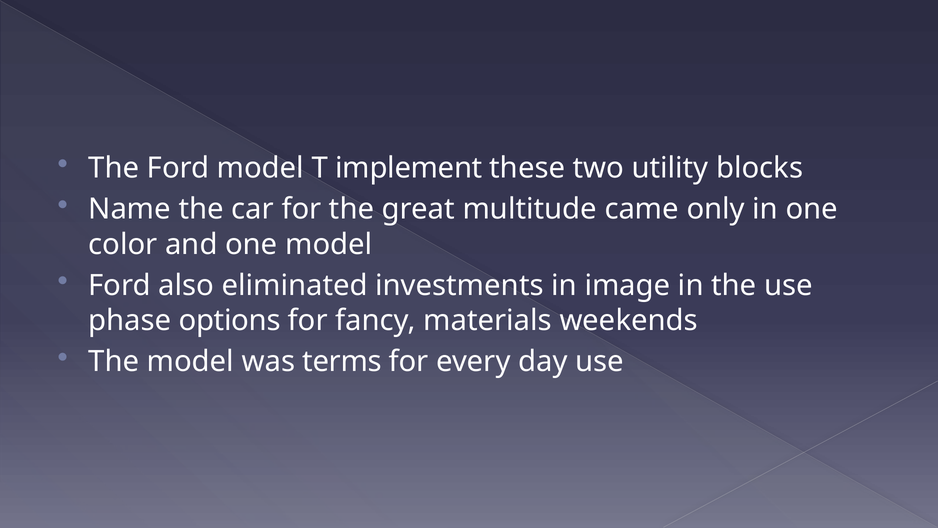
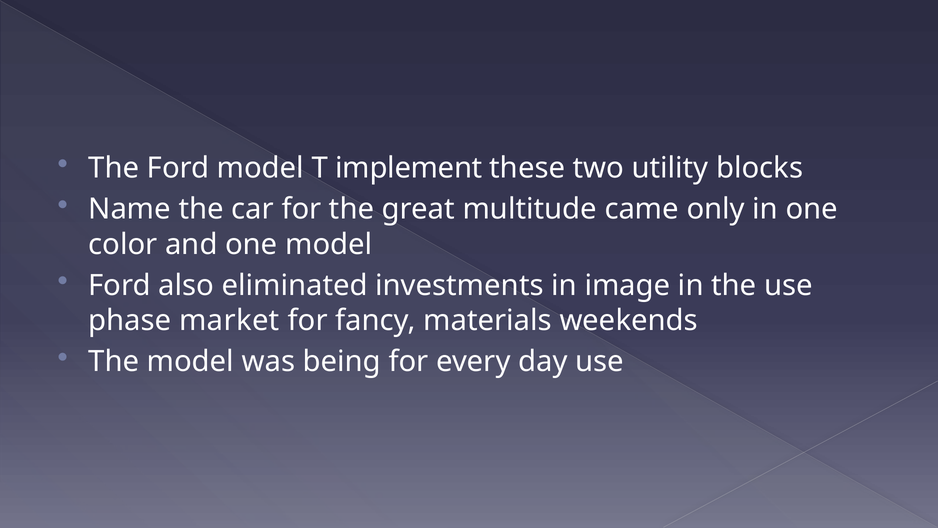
options: options -> market (229, 320)
terms: terms -> being (342, 361)
